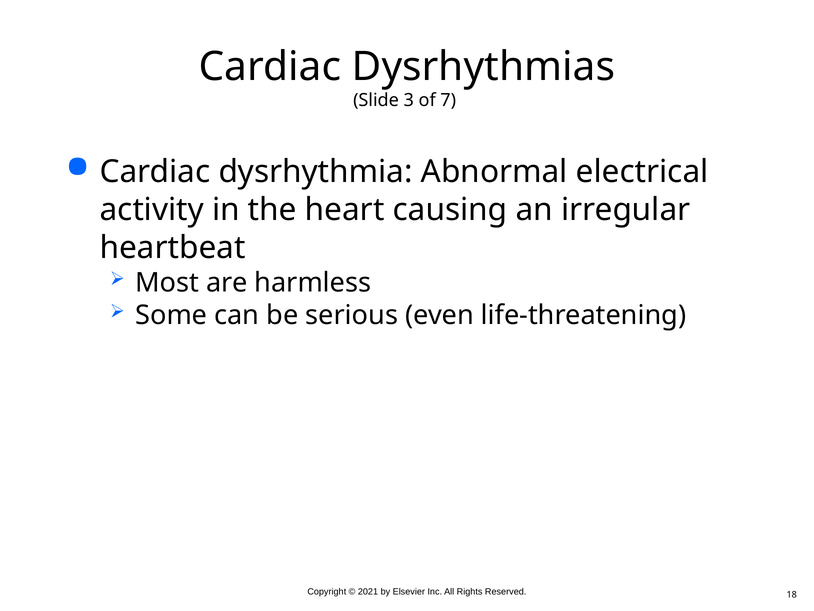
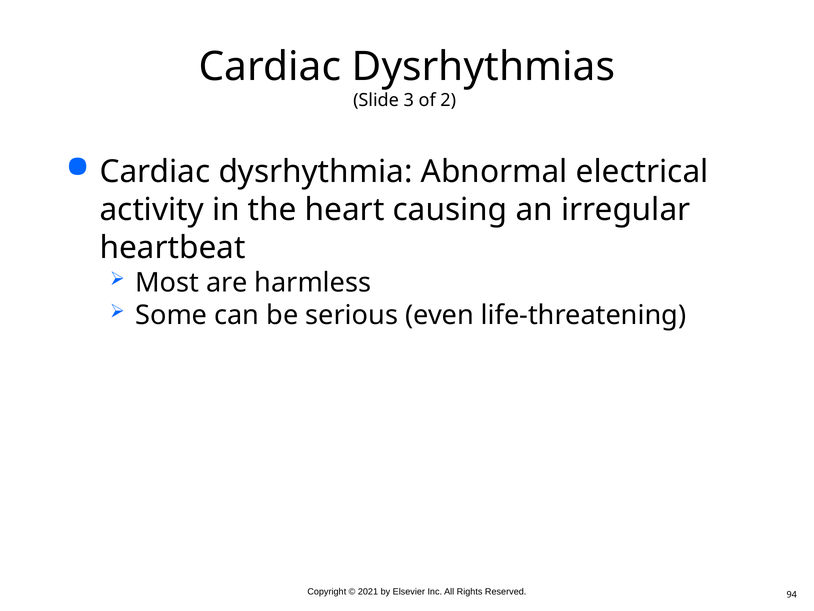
7: 7 -> 2 (448, 100)
18: 18 -> 94 (792, 594)
